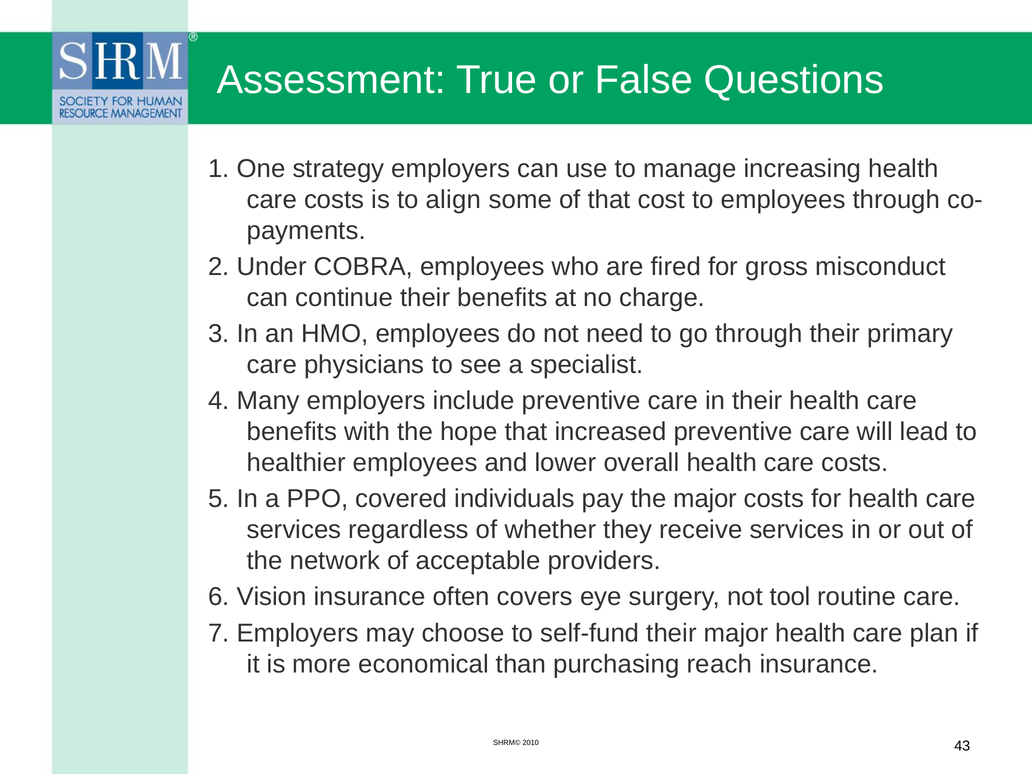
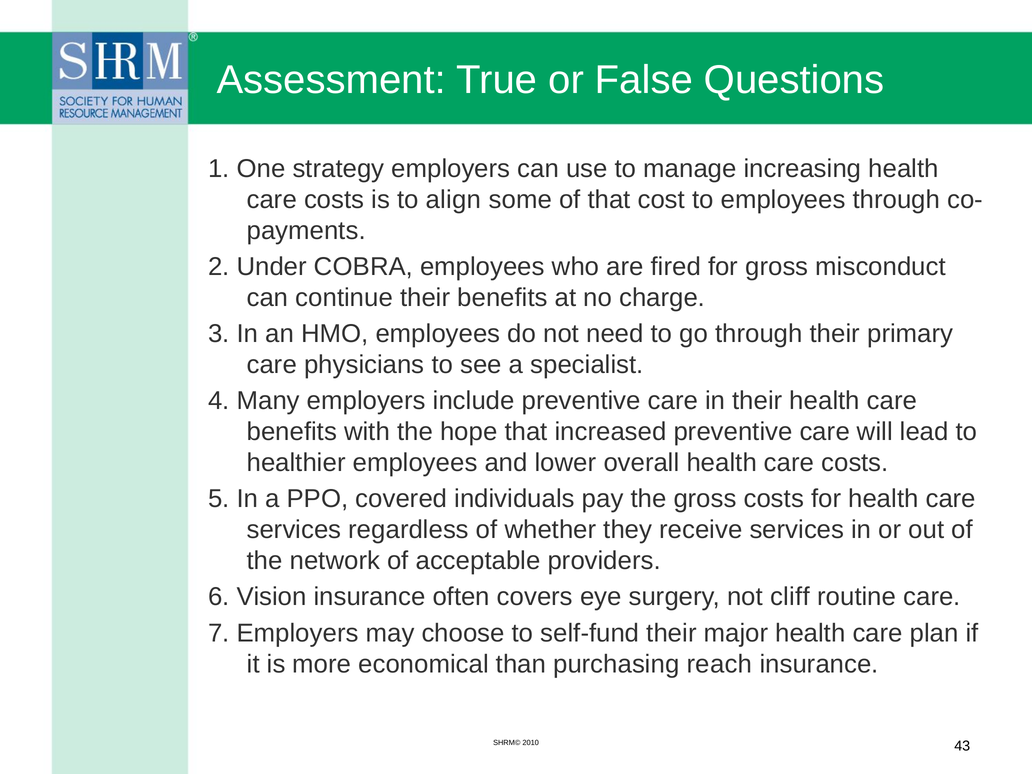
the major: major -> gross (705, 499)
tool: tool -> cliff (790, 597)
